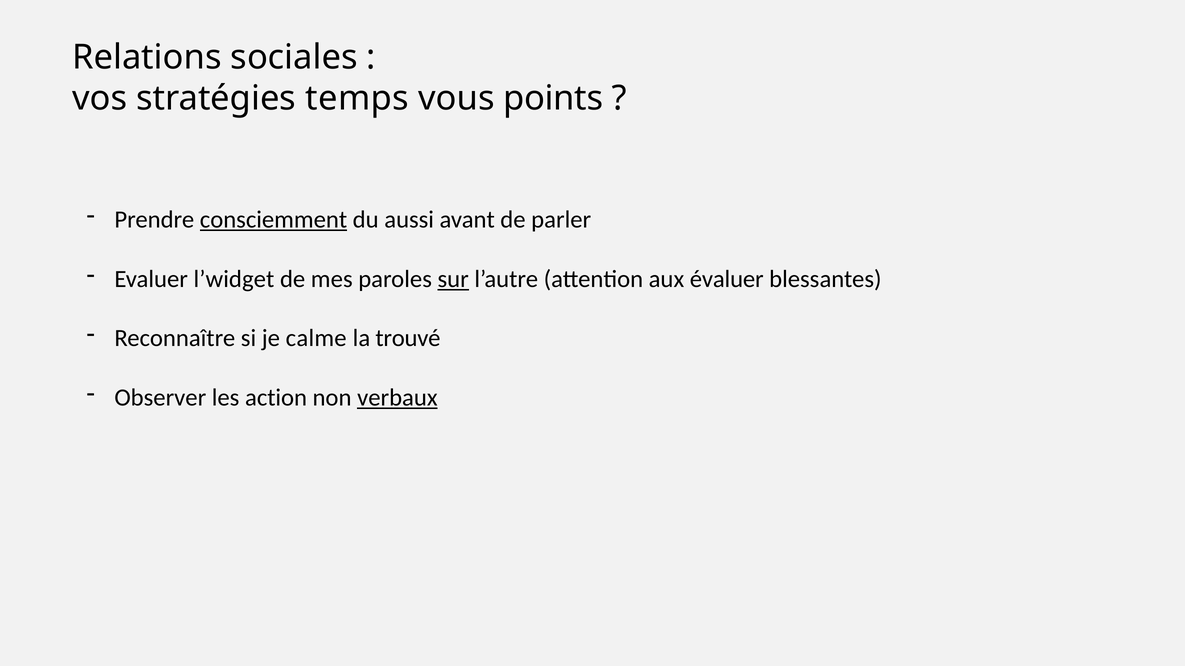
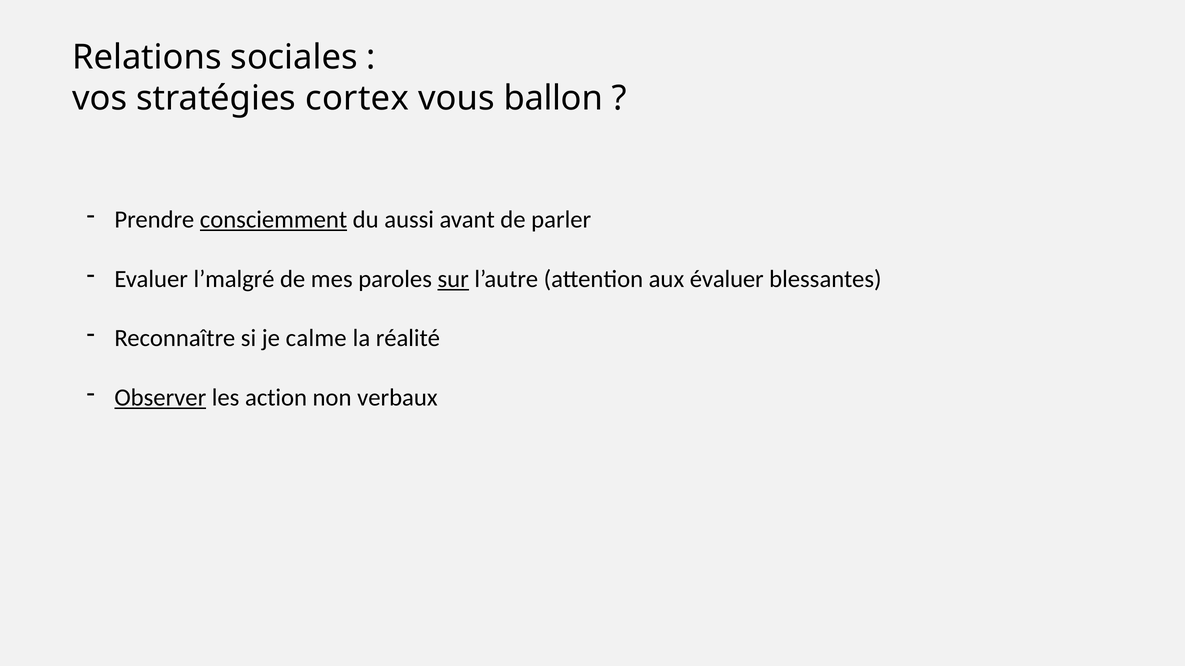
temps: temps -> cortex (357, 99)
points: points -> ballon (553, 99)
l’widget: l’widget -> l’malgré (234, 279)
trouvé: trouvé -> réalité (408, 338)
Observer underline: none -> present (160, 398)
verbaux underline: present -> none (397, 398)
